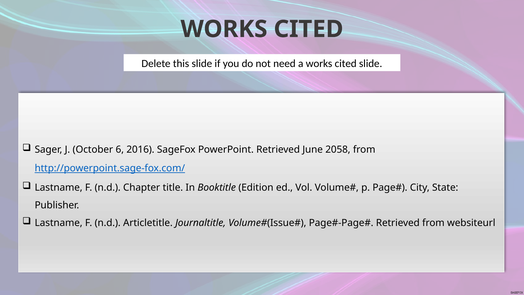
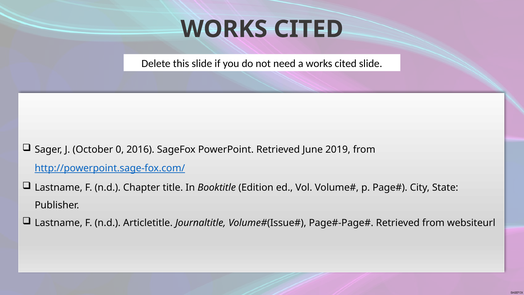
6: 6 -> 0 (120, 150)
2058: 2058 -> 2019 (338, 150)
